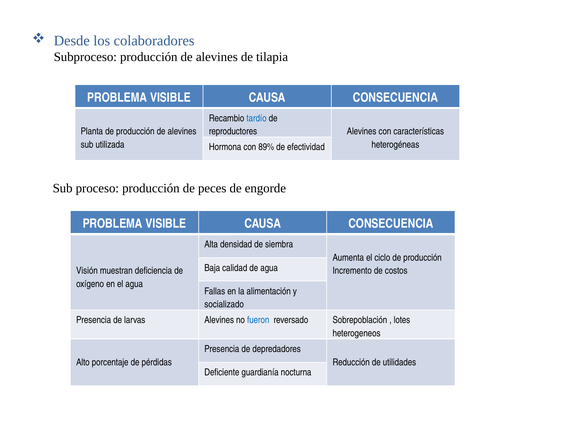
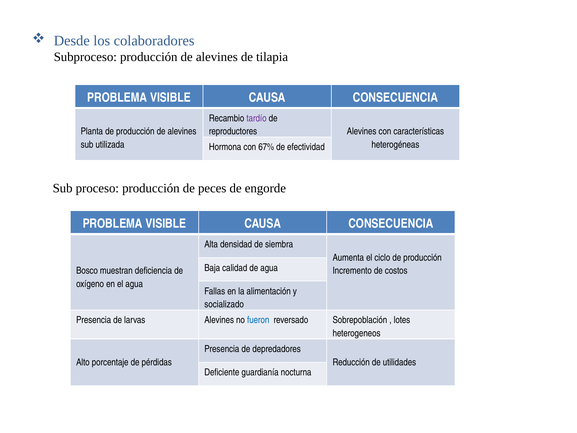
tardío colour: blue -> purple (257, 118)
89%: 89% -> 67% (266, 147)
Visión: Visión -> Bosco (87, 271)
